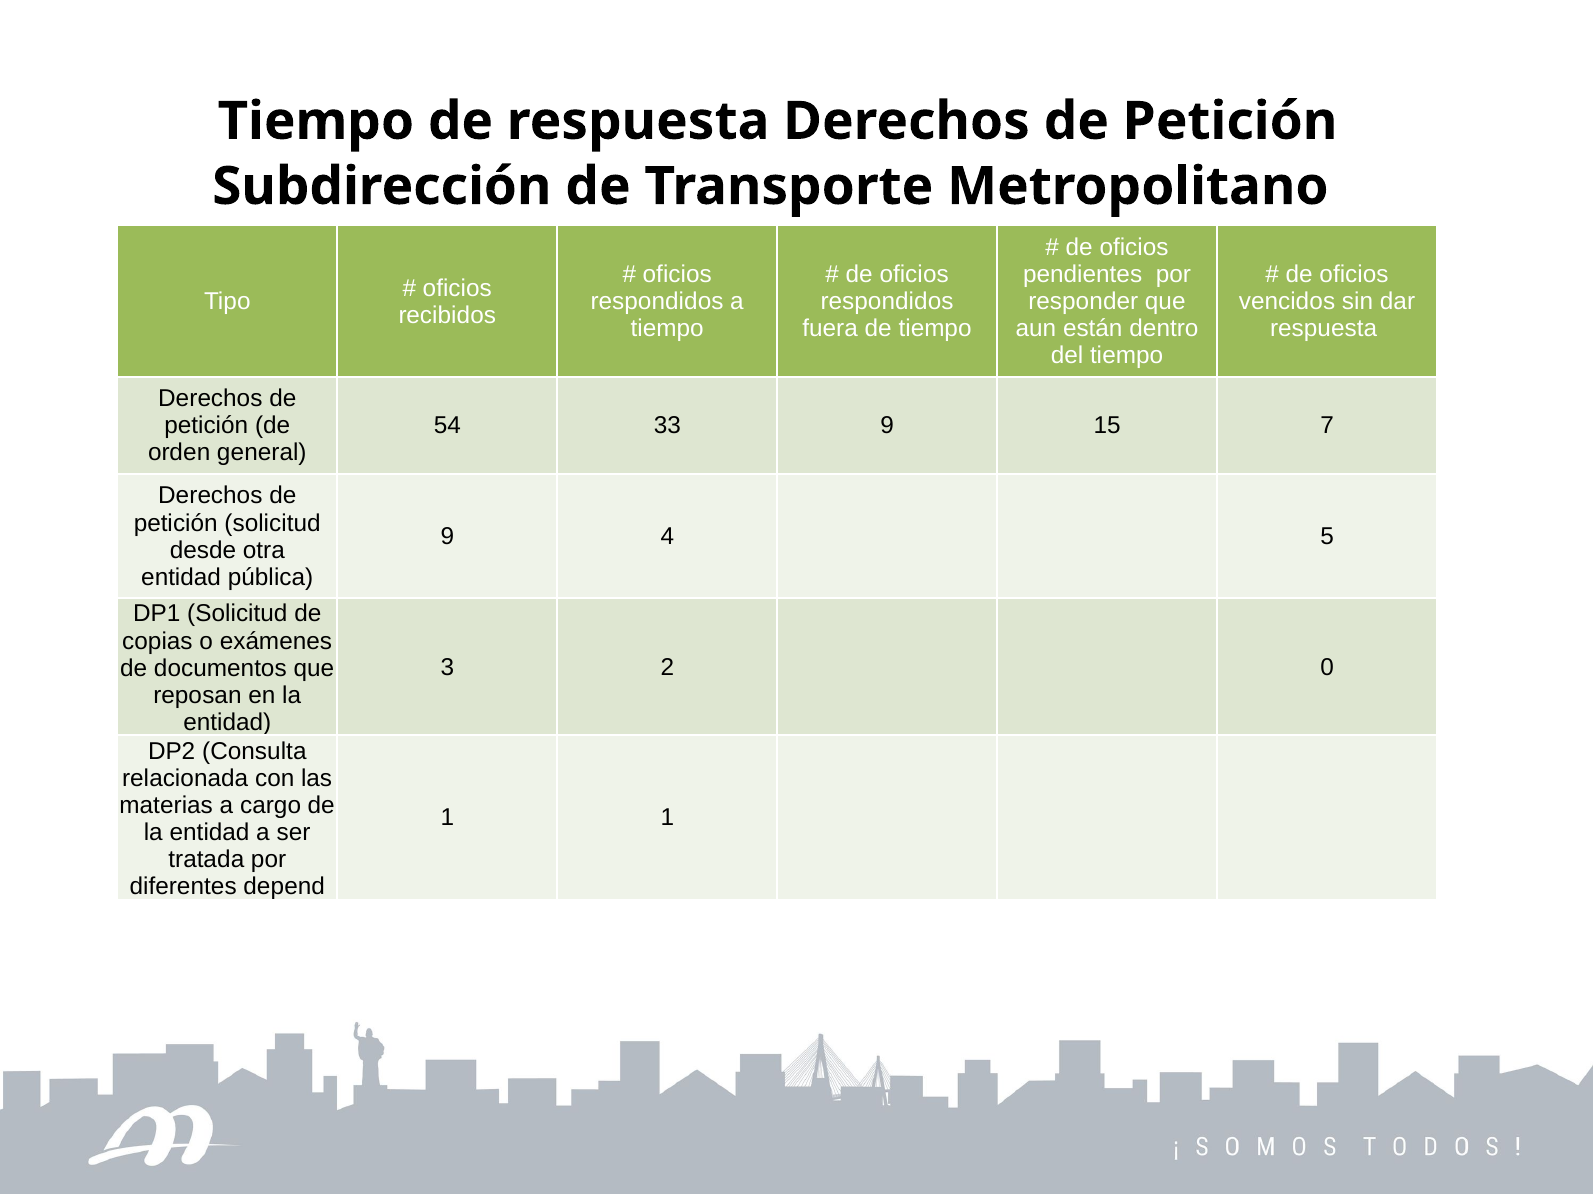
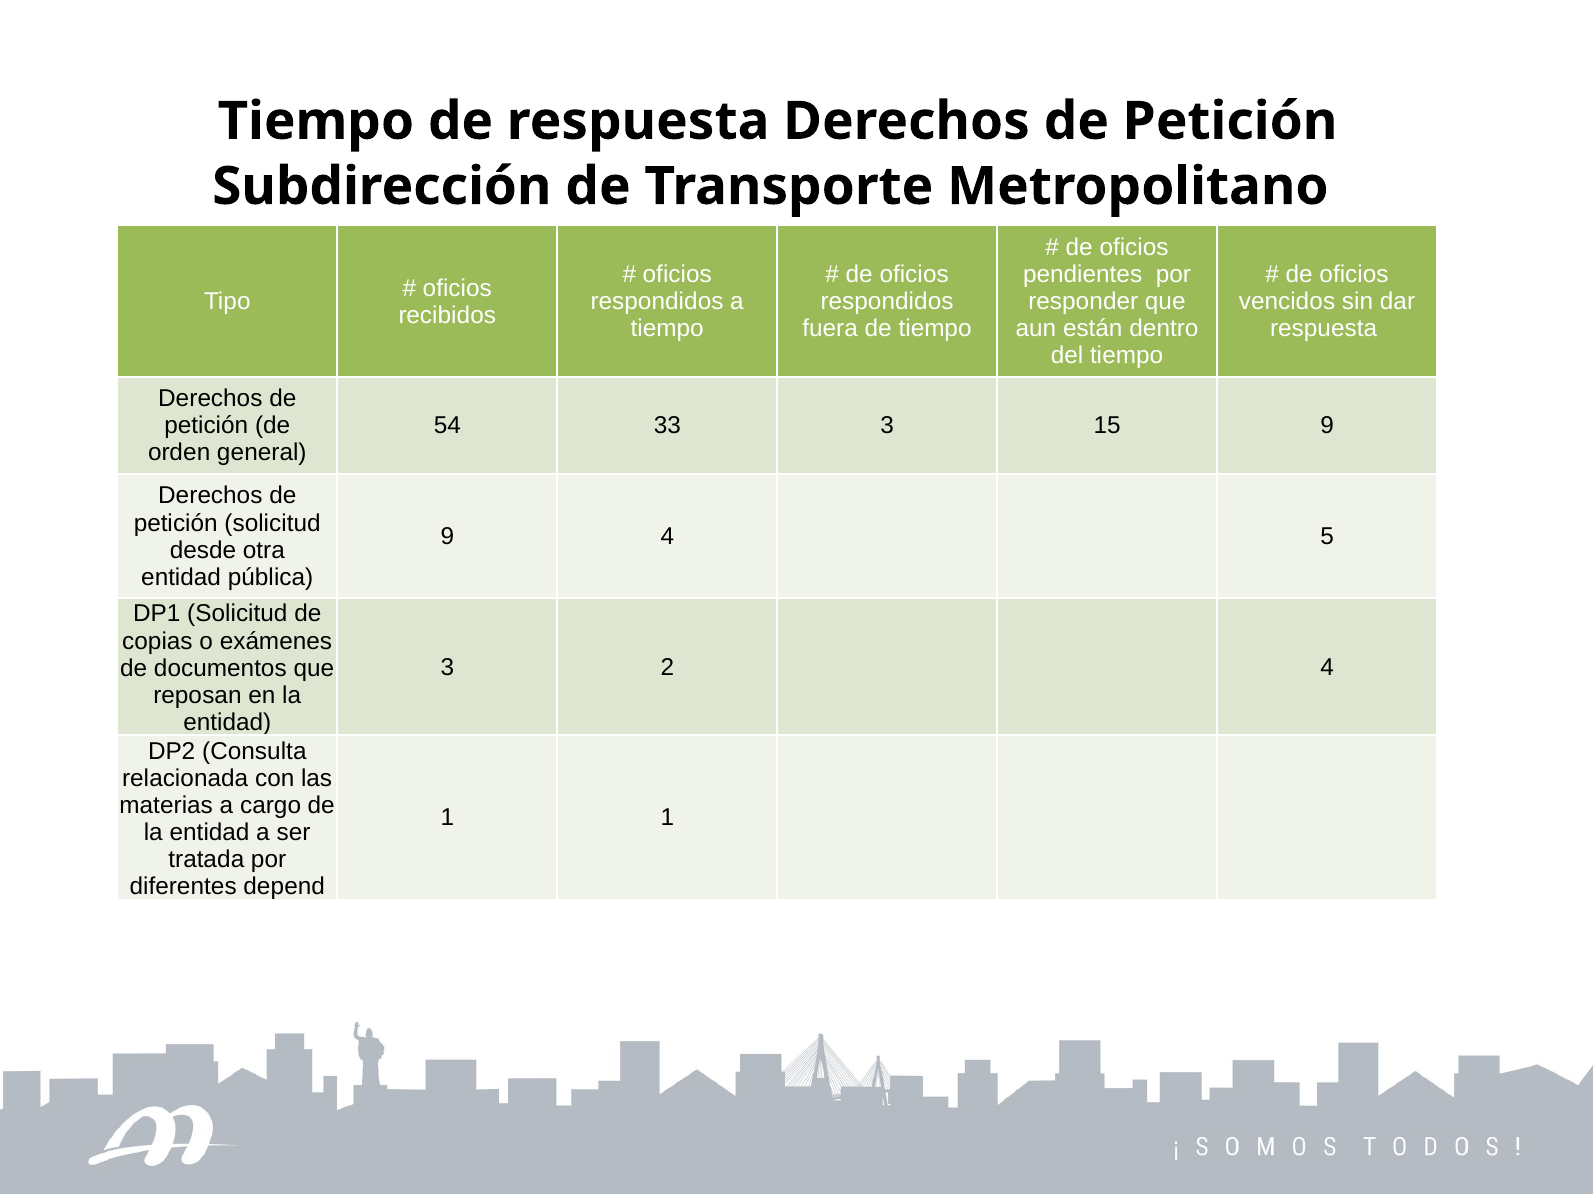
33 9: 9 -> 3 (887, 426)
15 7: 7 -> 9 (1327, 426)
2 0: 0 -> 4 (1327, 668)
